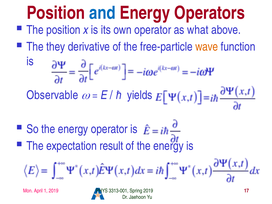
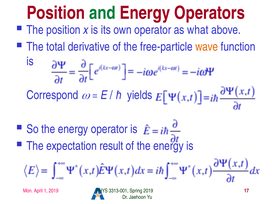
and colour: blue -> green (102, 13)
they: they -> total (56, 47)
Observable: Observable -> Correspond (52, 95)
